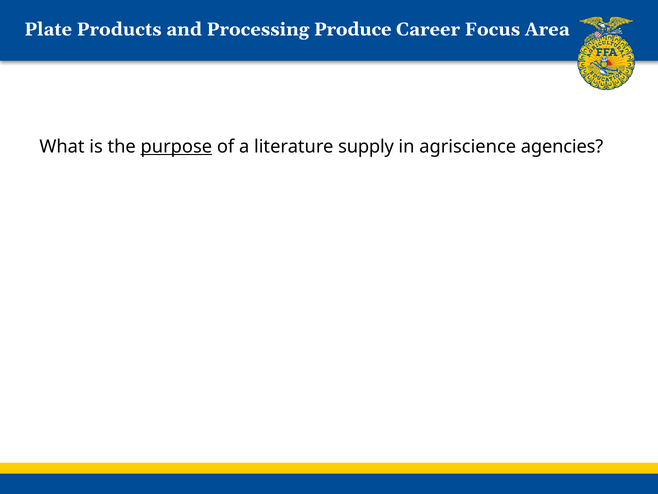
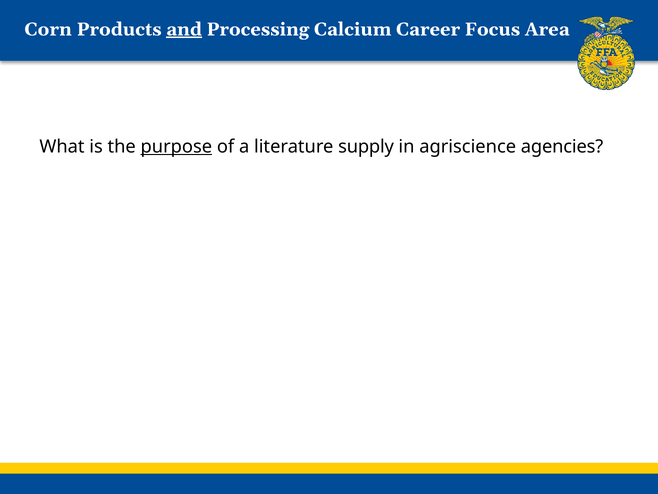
Plate: Plate -> Corn (48, 29)
and underline: none -> present (184, 29)
Produce: Produce -> Calcium (353, 29)
